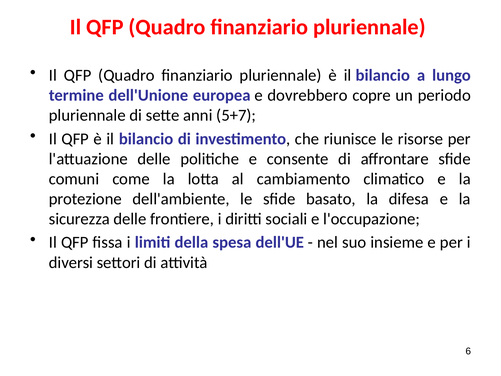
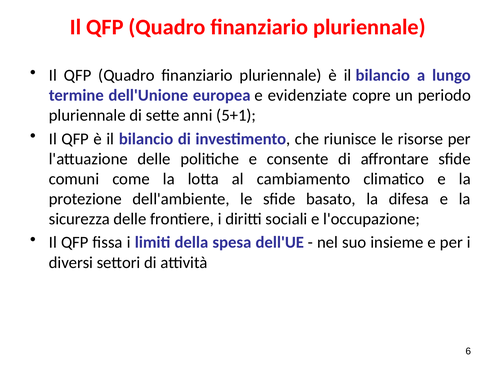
dovrebbero: dovrebbero -> evidenziate (307, 95)
5+7: 5+7 -> 5+1 (236, 115)
